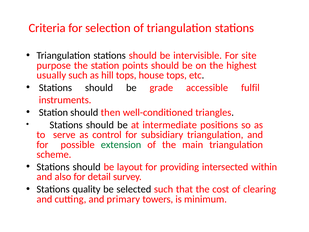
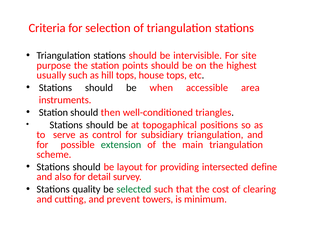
grade: grade -> when (161, 88)
fulfil: fulfil -> area (250, 88)
intermediate: intermediate -> topogaphical (170, 125)
within: within -> define (264, 167)
selected colour: black -> green (134, 189)
primary: primary -> prevent (123, 199)
